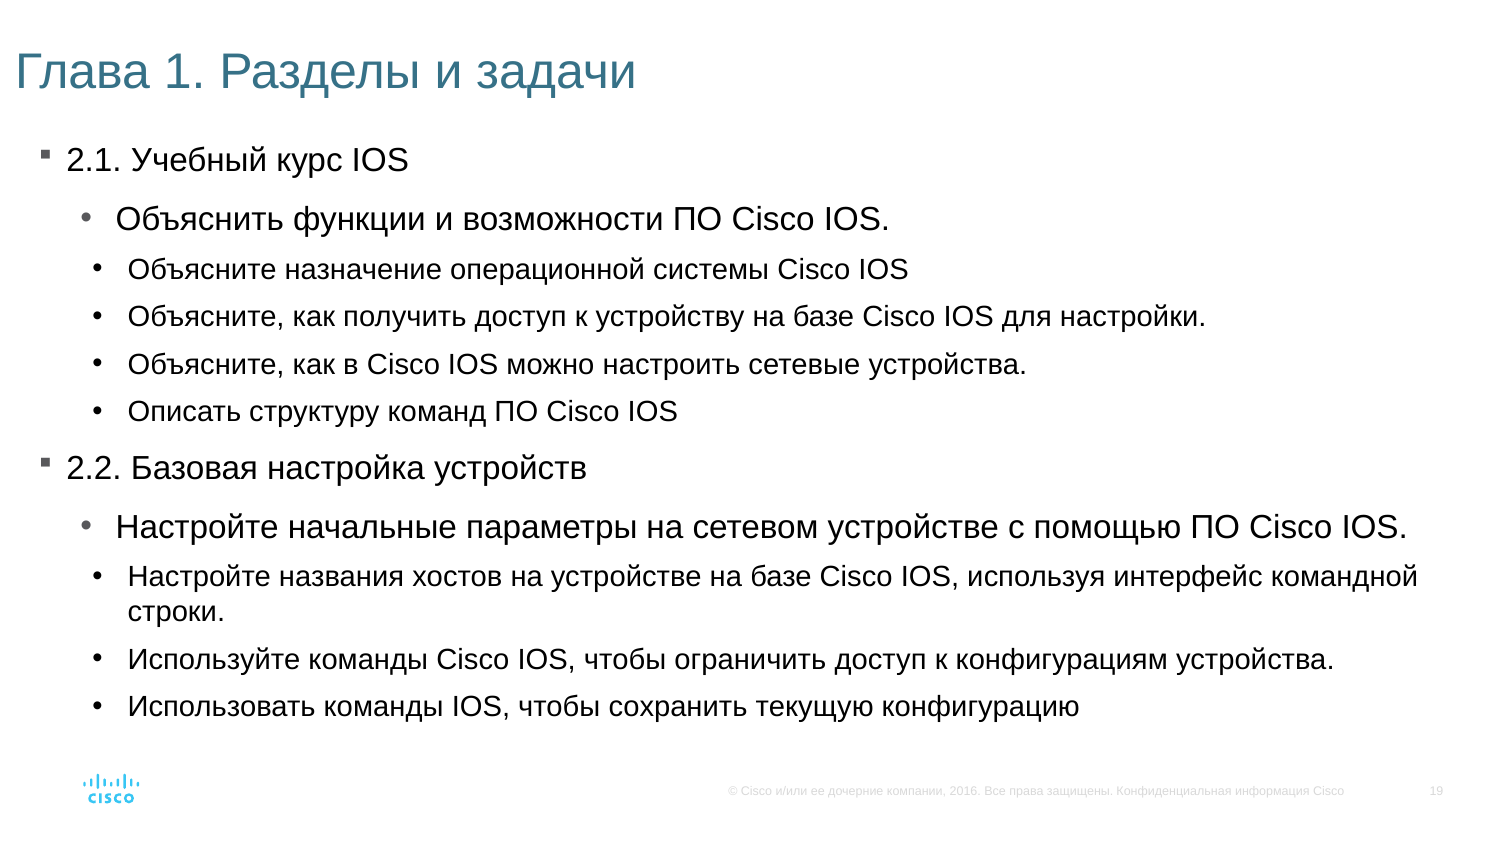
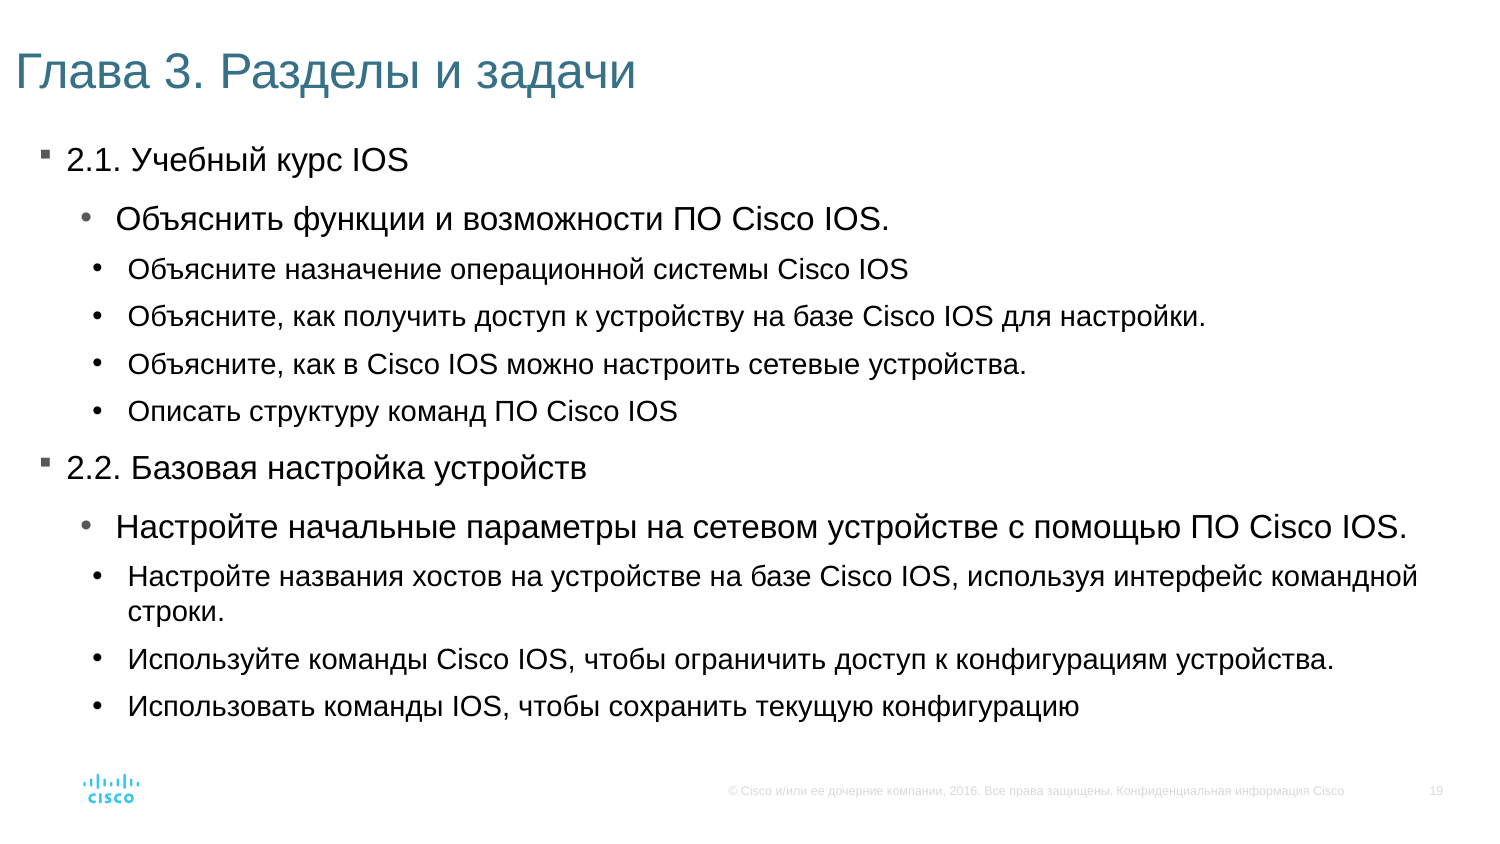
1: 1 -> 3 (185, 72)
